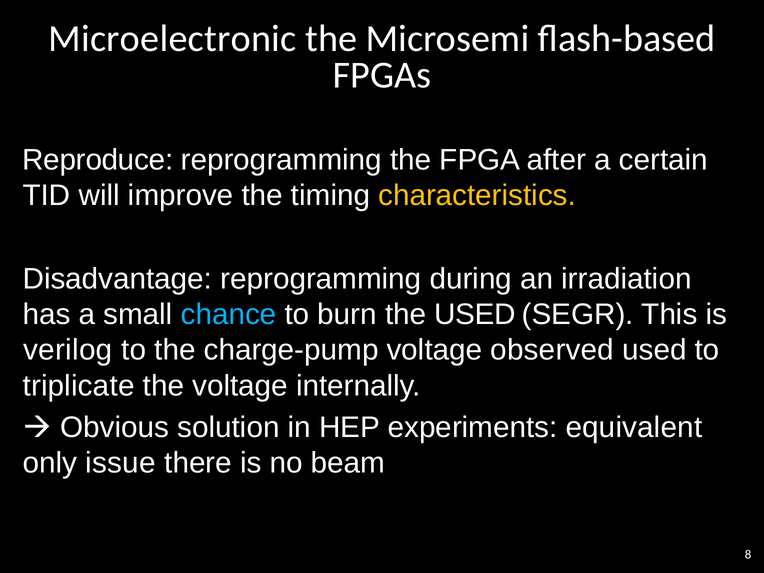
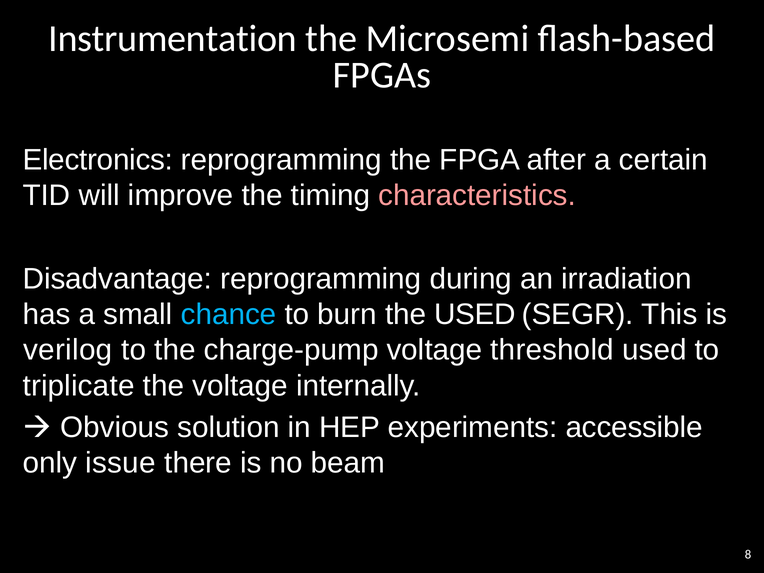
Microelectronic: Microelectronic -> Instrumentation (173, 39)
Reproduce: Reproduce -> Electronics (98, 160)
characteristics colour: yellow -> pink (477, 195)
observed: observed -> threshold (552, 350)
equivalent: equivalent -> accessible (634, 427)
